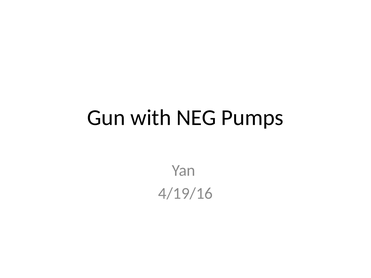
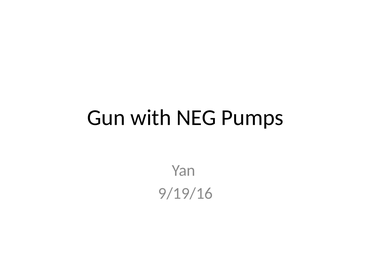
4/19/16: 4/19/16 -> 9/19/16 (185, 194)
